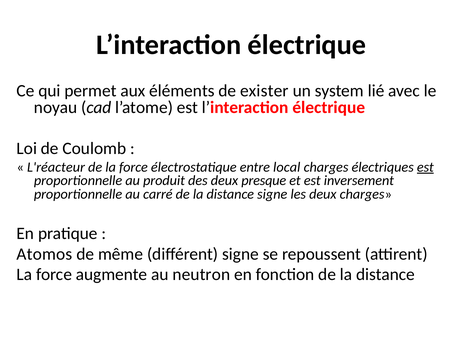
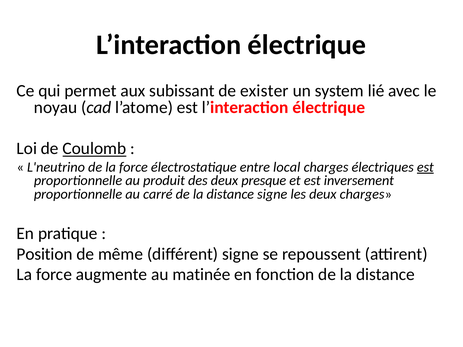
éléments: éléments -> subissant (182, 91)
Coulomb underline: none -> present (94, 149)
L'réacteur: L'réacteur -> L'neutrino (56, 167)
Atomos: Atomos -> Position (45, 254)
neutron: neutron -> matinée (201, 275)
